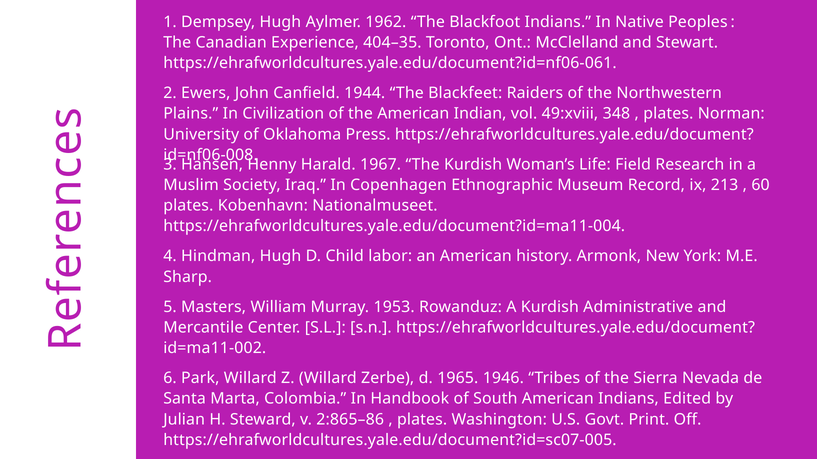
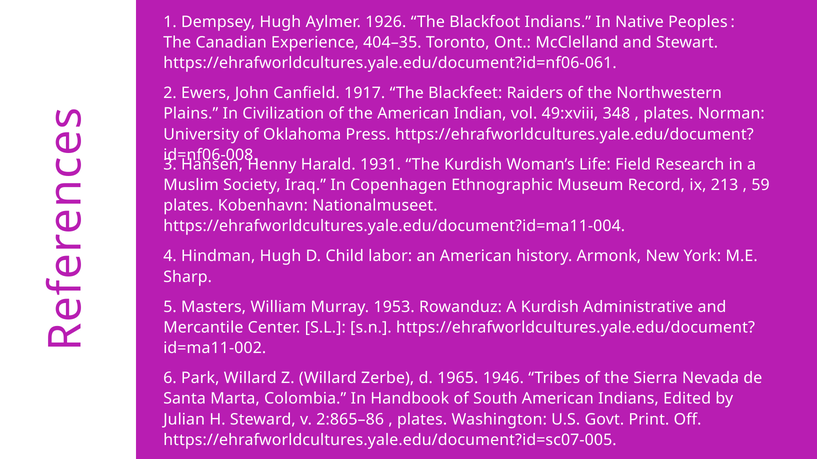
1962: 1962 -> 1926 (386, 22)
1944: 1944 -> 1917 (365, 93)
1967: 1967 -> 1931 (381, 165)
60: 60 -> 59 (761, 185)
